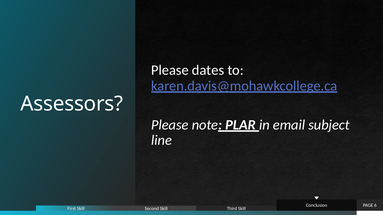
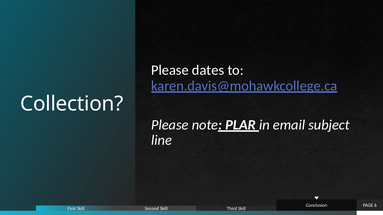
Assessors: Assessors -> Collection (72, 104)
